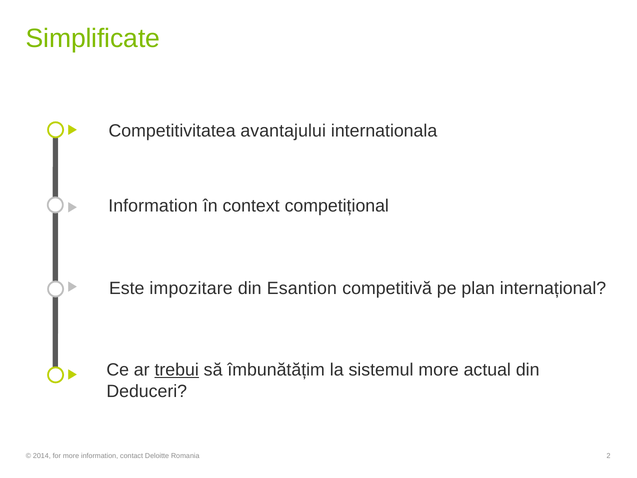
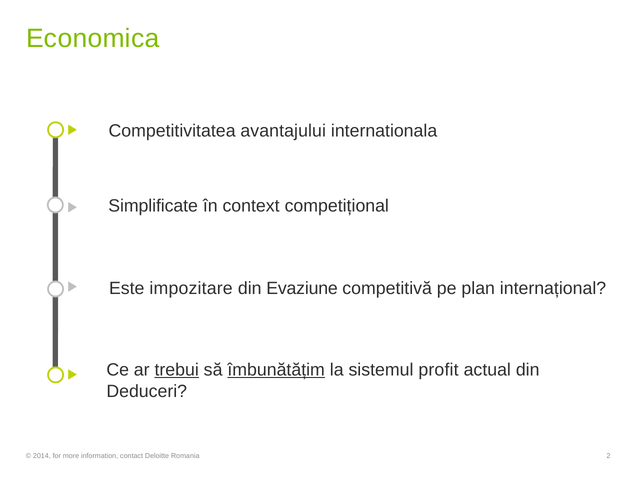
Simplificate: Simplificate -> Economica (93, 38)
Information: Information -> Simplificate (153, 206)
Esantion: Esantion -> Evaziune (302, 288)
îmbunătățim underline: none -> present (276, 370)
sistemul more: more -> profit (438, 370)
